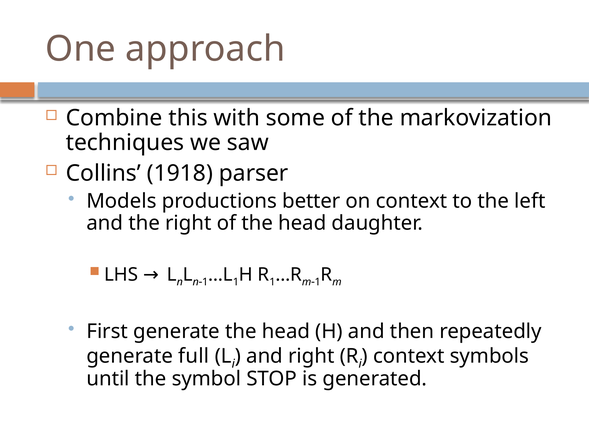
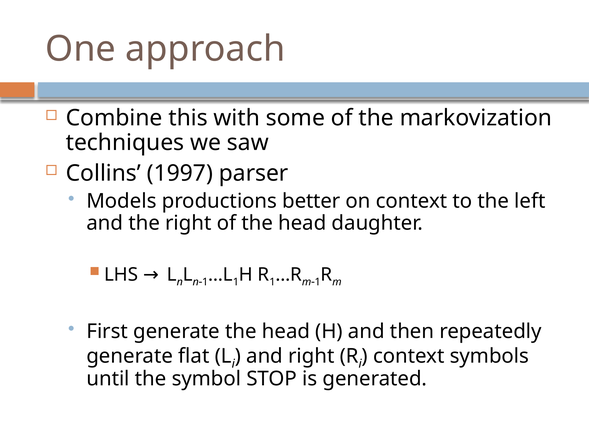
1918: 1918 -> 1997 (180, 173)
full: full -> flat (194, 357)
